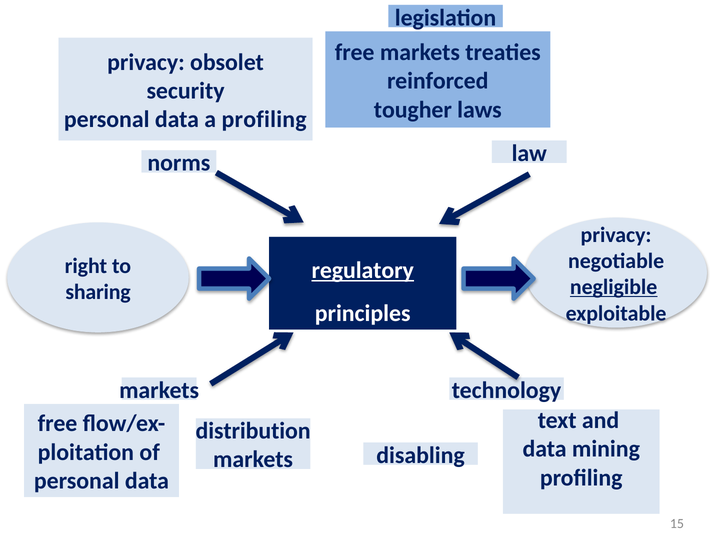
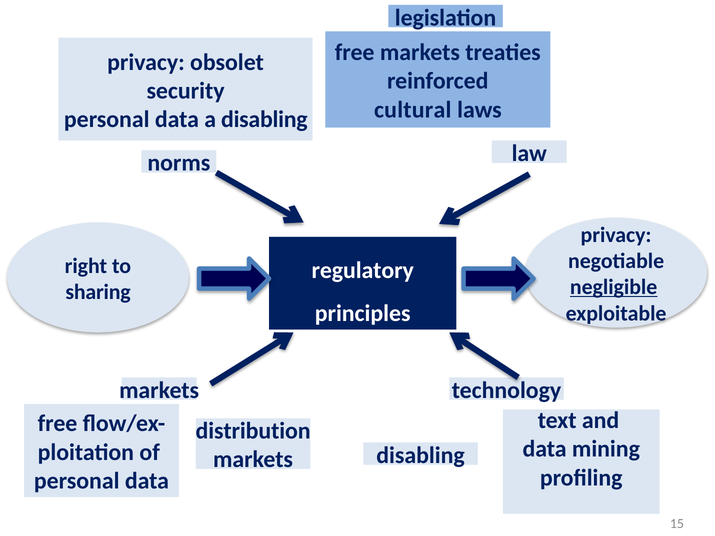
tougher: tougher -> cultural (413, 110)
a profiling: profiling -> disabling (264, 119)
regulatory underline: present -> none (363, 271)
